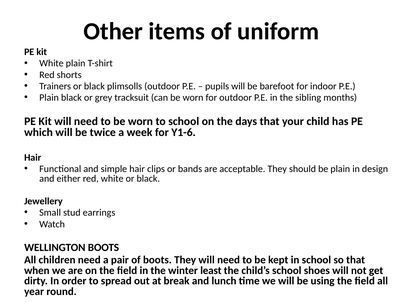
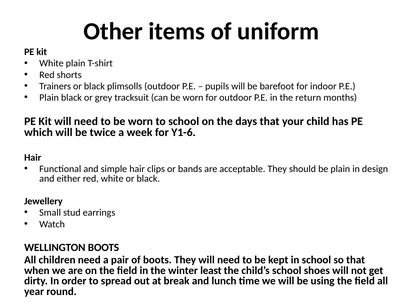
sibling: sibling -> return (308, 98)
